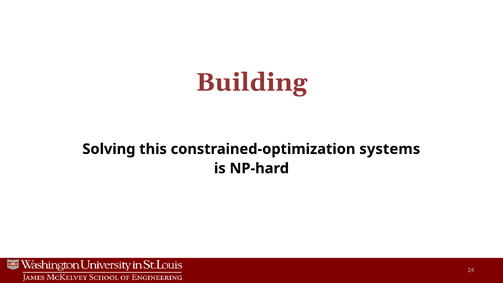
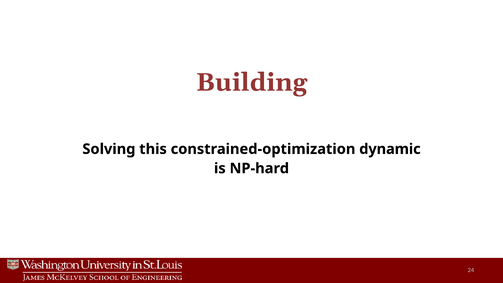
systems: systems -> dynamic (390, 149)
